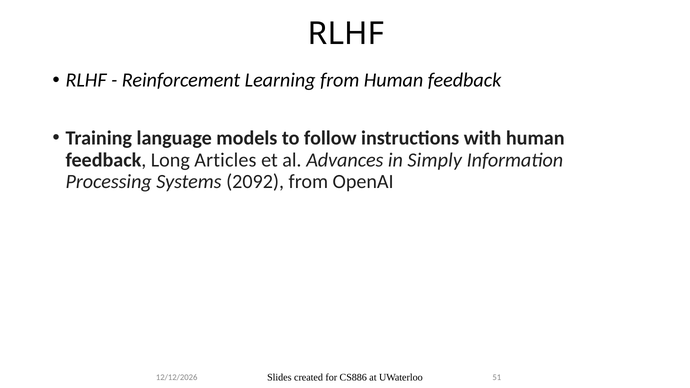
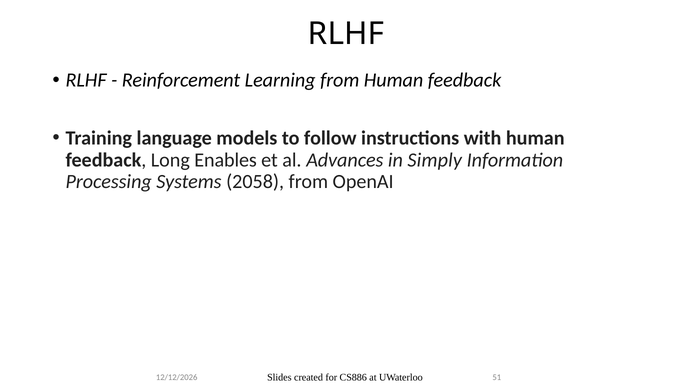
Articles: Articles -> Enables (226, 160)
2092: 2092 -> 2058 (255, 182)
